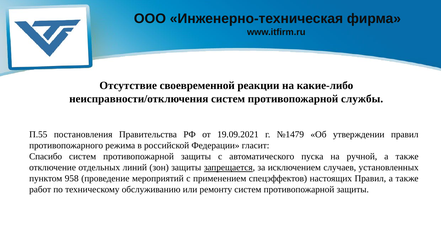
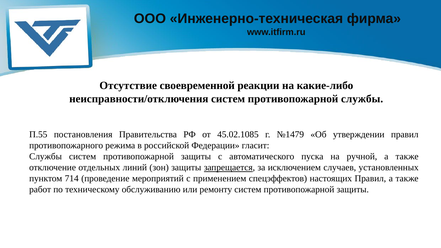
19.09.2021: 19.09.2021 -> 45.02.1085 (238, 135)
Спасибо: Спасибо -> Службы (46, 157)
958: 958 -> 714 (72, 179)
